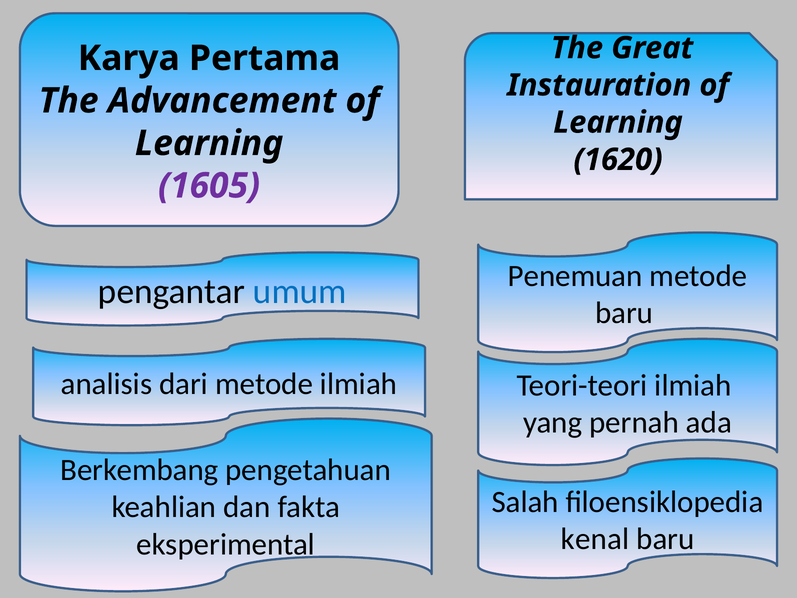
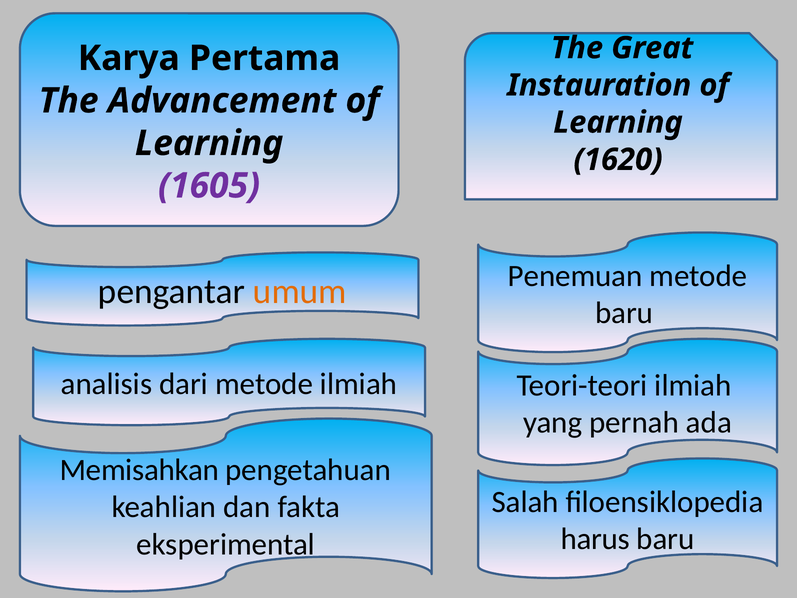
umum colour: blue -> orange (300, 291)
Berkembang: Berkembang -> Memisahkan (139, 470)
kenal: kenal -> harus (595, 539)
